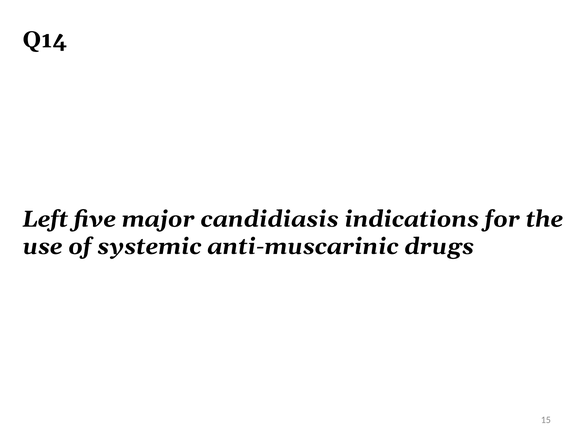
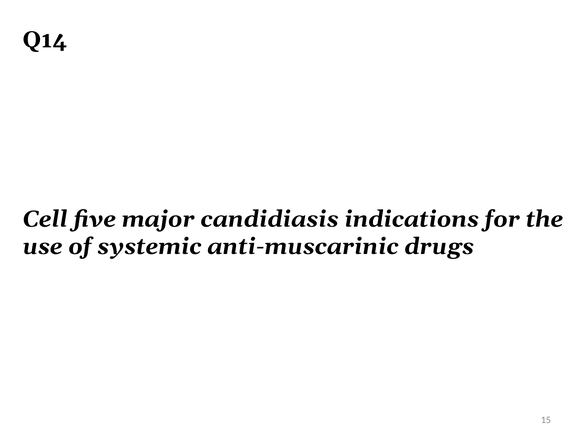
Left: Left -> Cell (45, 219)
